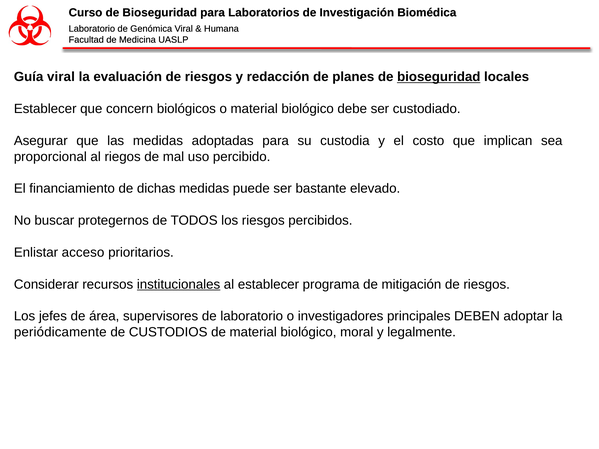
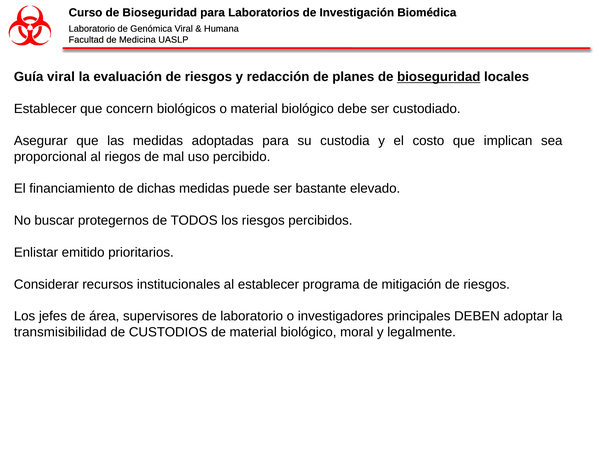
acceso: acceso -> emitido (83, 253)
institucionales underline: present -> none (179, 284)
periódicamente: periódicamente -> transmisibilidad (60, 332)
